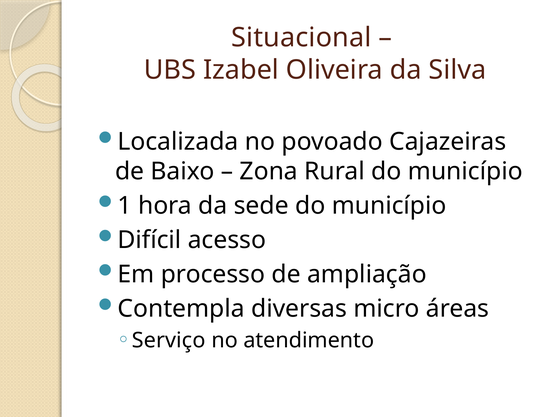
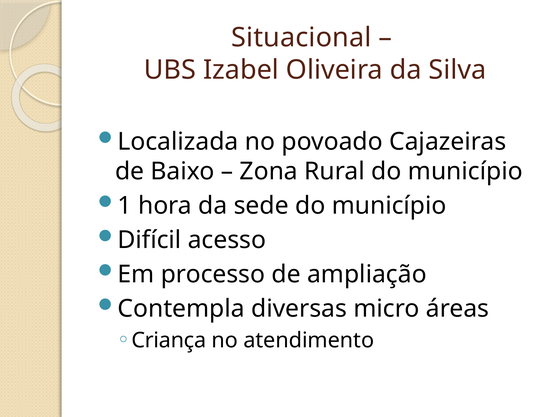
Serviço: Serviço -> Criança (169, 340)
